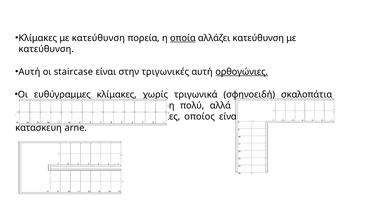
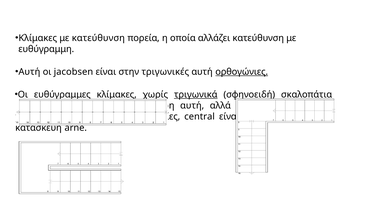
οποία underline: present -> none (183, 38)
κατεύθυνση: κατεύθυνση -> ευθύγραμμη (46, 49)
staircase: staircase -> jacobsen (73, 72)
τριγωνικά underline: none -> present (196, 95)
πολύ: πολύ -> αυτή (192, 106)
οποίος: οποίος -> central (200, 117)
